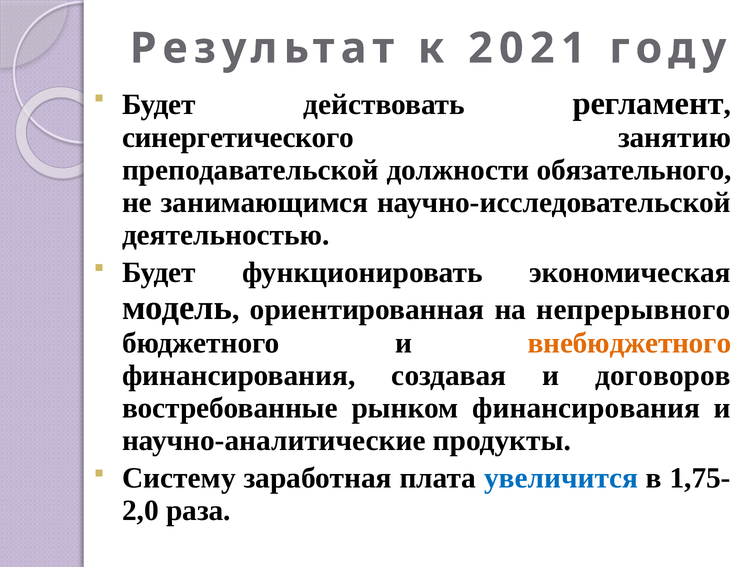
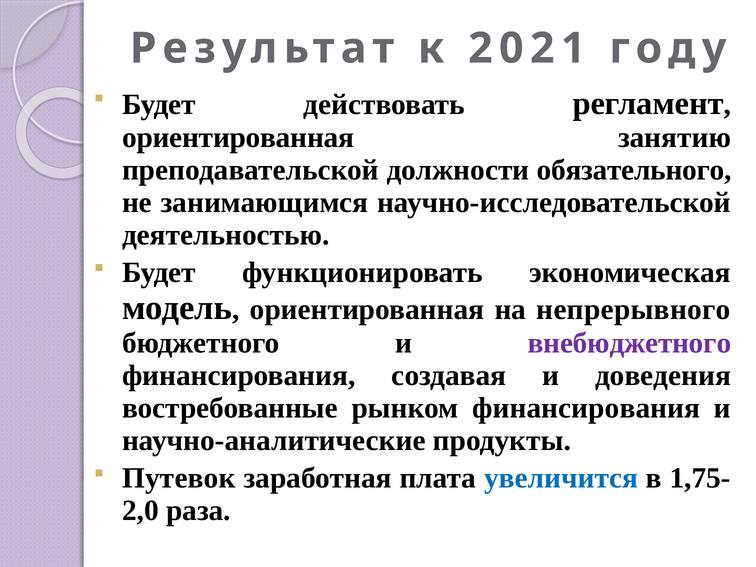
синергетического: синергетического -> ориентированная (238, 138)
внебюджетного colour: orange -> purple (629, 343)
договоров: договоров -> доведения (663, 376)
Систему: Систему -> Путевок (179, 478)
